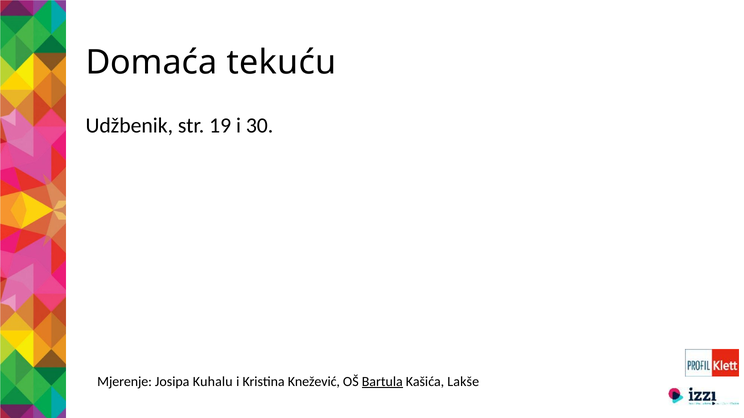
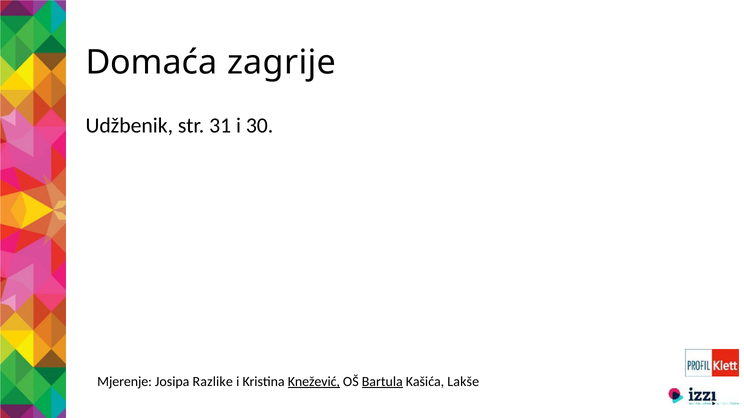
tekuću: tekuću -> zagrije (282, 62)
19: 19 -> 31 (220, 126)
Kuhalu: Kuhalu -> Razlike (213, 382)
Knežević underline: none -> present (314, 382)
